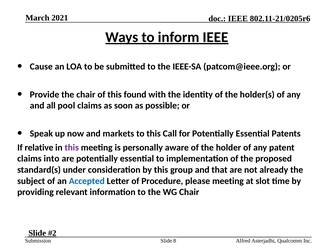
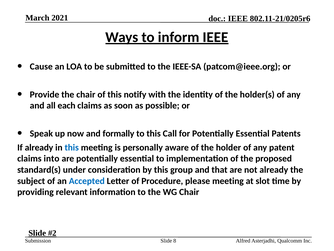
found: found -> notify (135, 94)
pool: pool -> each (67, 105)
markets: markets -> formally (118, 133)
If relative: relative -> already (39, 147)
this colour: purple -> blue (72, 147)
